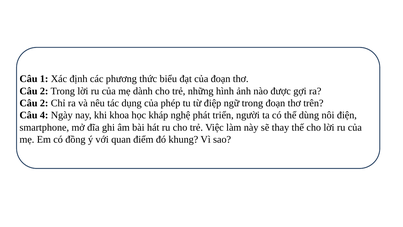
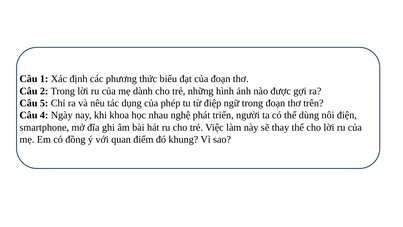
2: 2 -> 5 (44, 103)
kháp: kháp -> nhau (158, 115)
